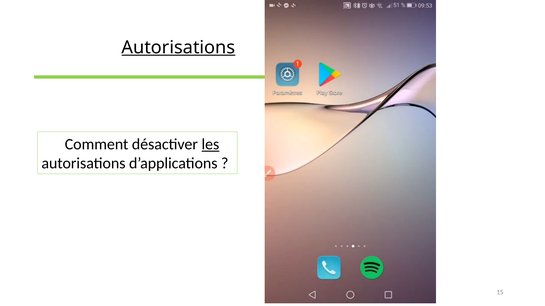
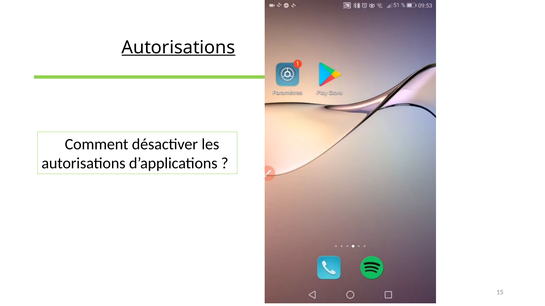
les underline: present -> none (210, 145)
